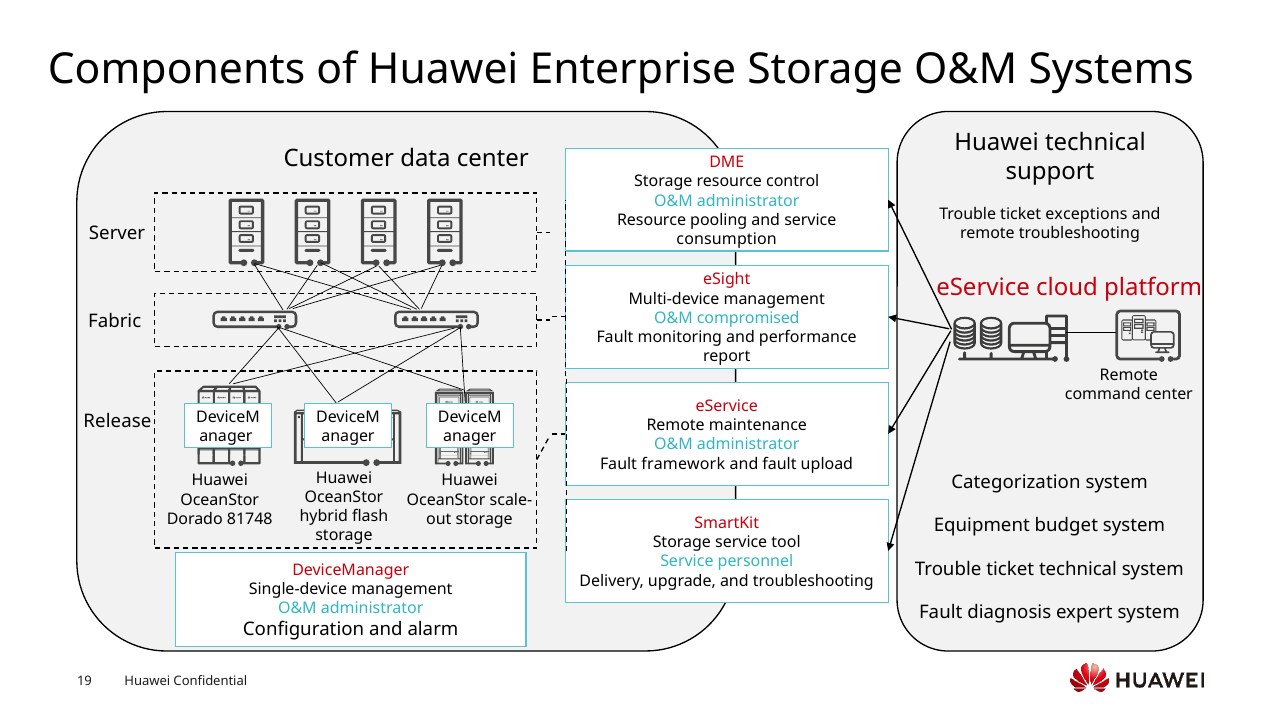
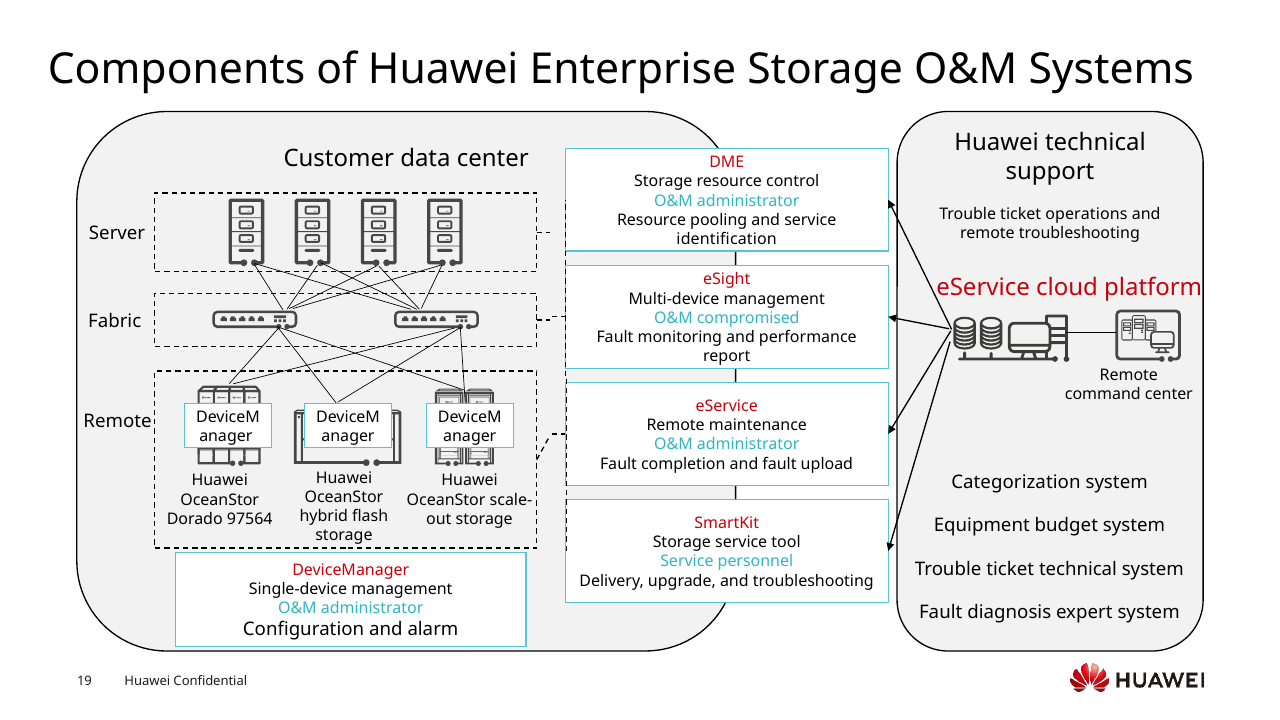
exceptions: exceptions -> operations (1086, 214)
consumption: consumption -> identification (727, 239)
Release: Release -> Remote (118, 422)
framework: framework -> completion (683, 464)
81748: 81748 -> 97564 (250, 519)
